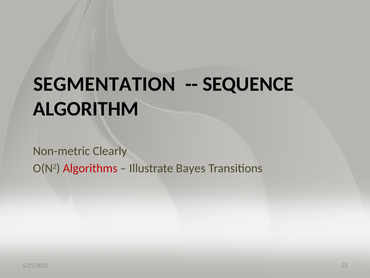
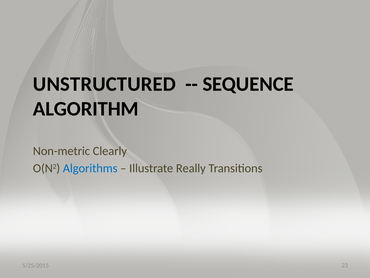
SEGMENTATION: SEGMENTATION -> UNSTRUCTURED (104, 84)
Algorithms colour: red -> blue (90, 168)
Bayes: Bayes -> Really (191, 168)
